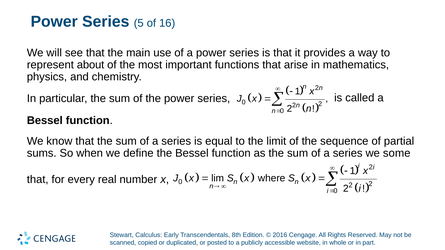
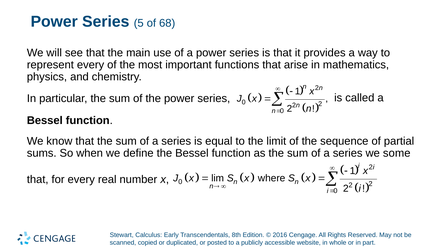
16: 16 -> 68 (167, 23)
represent about: about -> every (91, 65)
